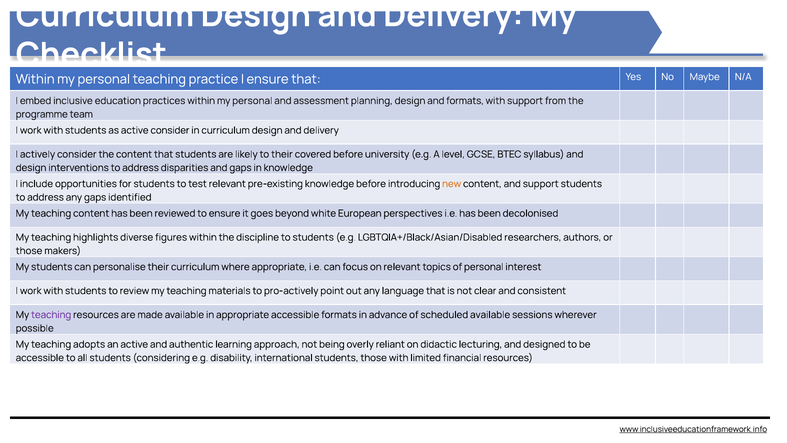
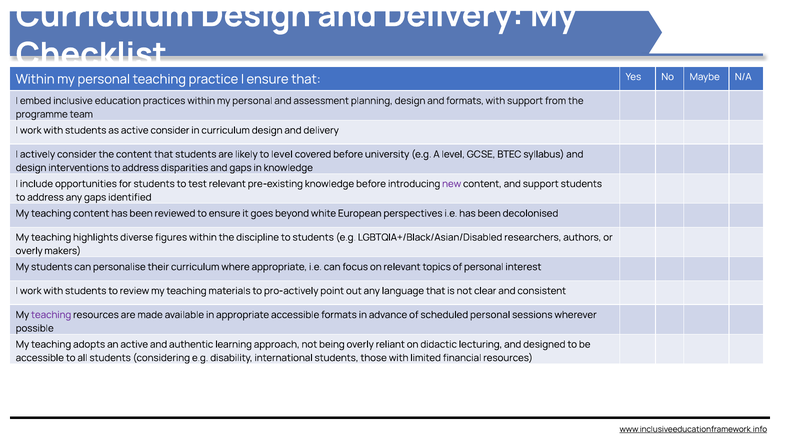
to their: their -> level (282, 154)
new colour: orange -> purple (452, 184)
those: those -> overly (29, 251)
scheduled available: available -> personal (490, 315)
